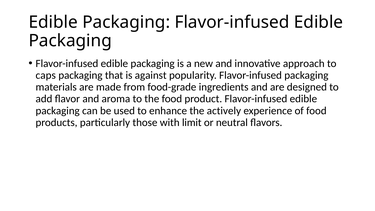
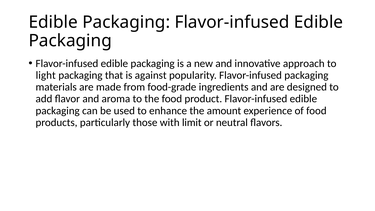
caps: caps -> light (46, 75)
actively: actively -> amount (224, 111)
